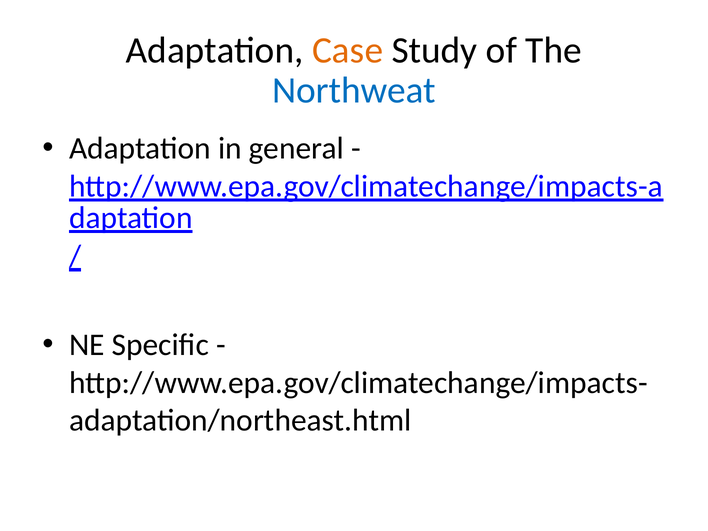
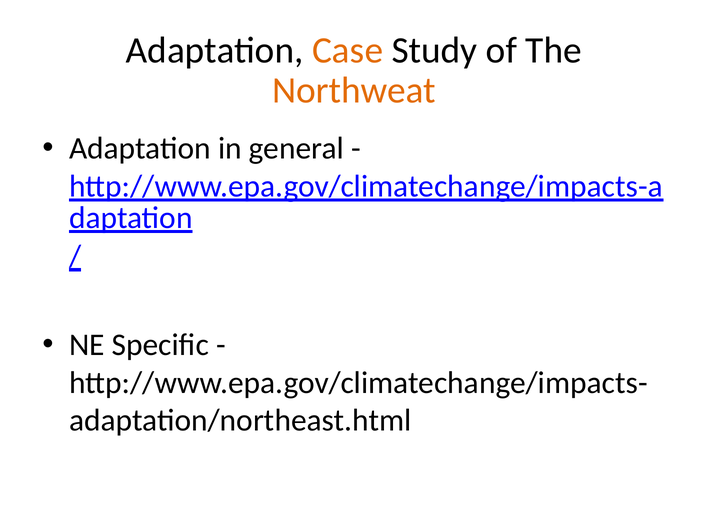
Northweat colour: blue -> orange (354, 91)
